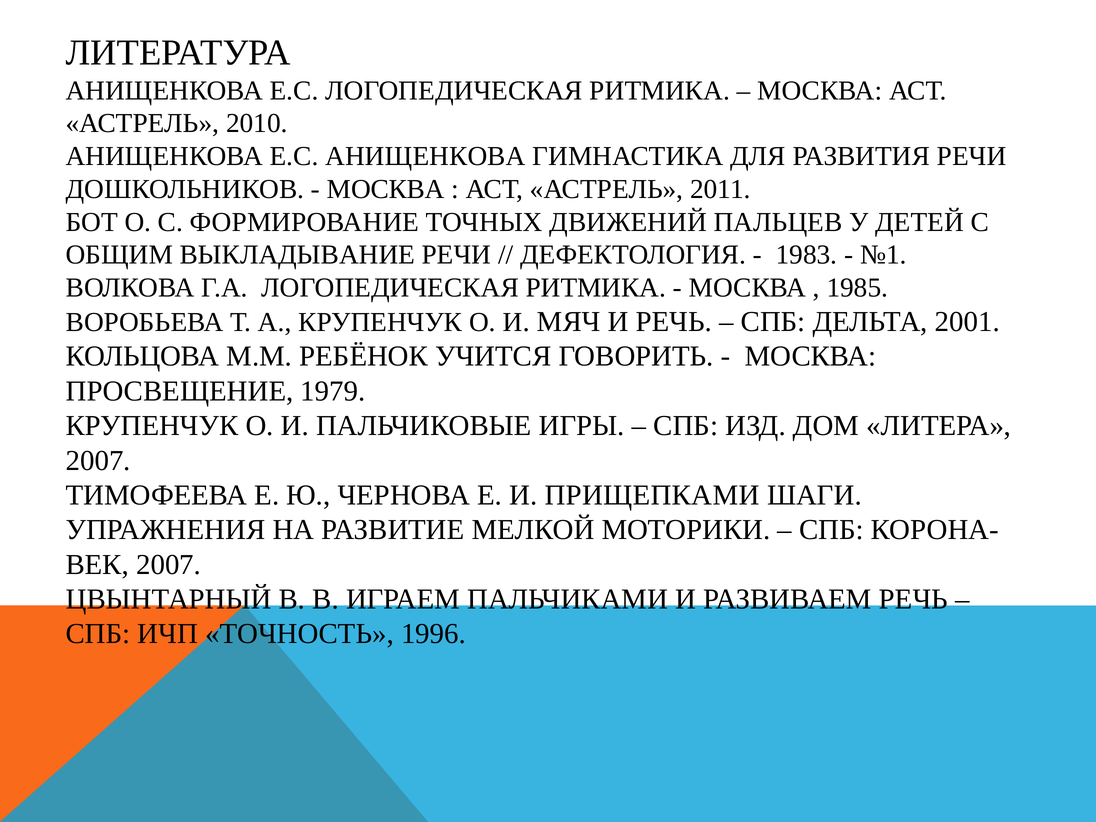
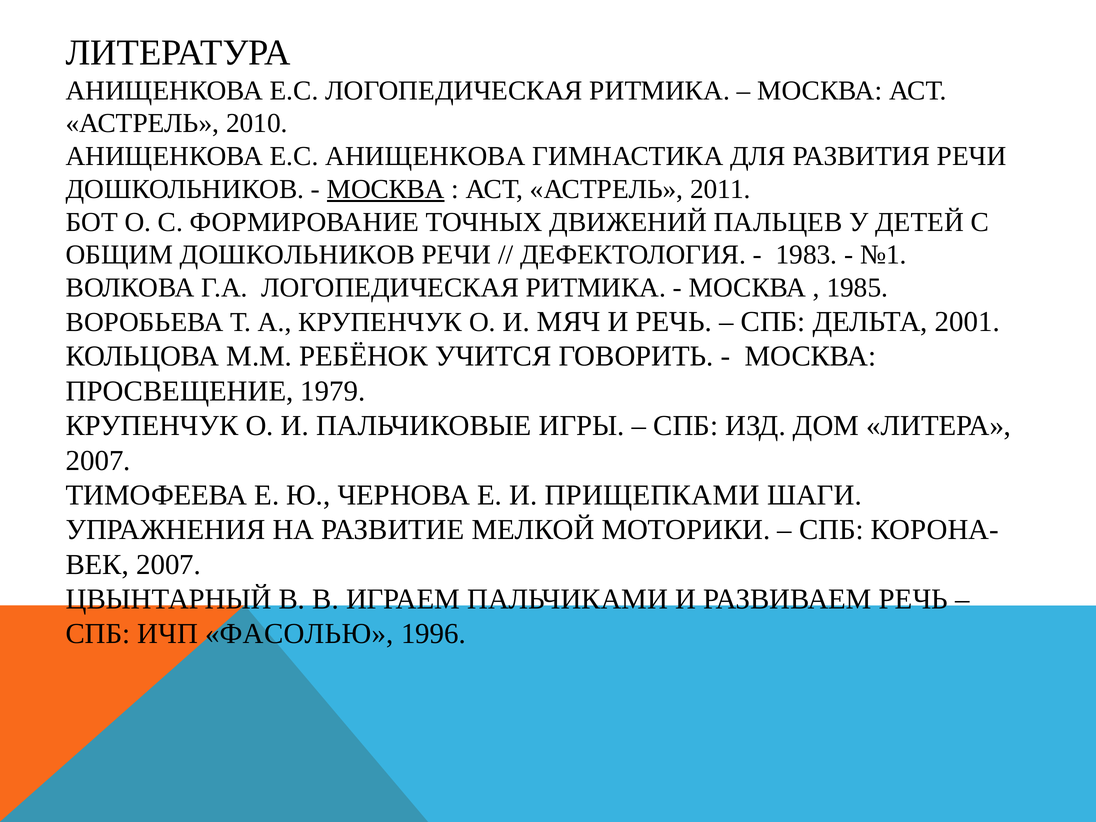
МОСКВА underline: none -> present (386, 189)
ОБЩИМ ВЫКЛАДЫВАНИЕ: ВЫКЛАДЫВАНИЕ -> ДОШКОЛЬНИКОВ (297, 255)
ТОЧНОСТЬ: ТОЧНОСТЬ -> ФАСОЛЬЮ (299, 634)
